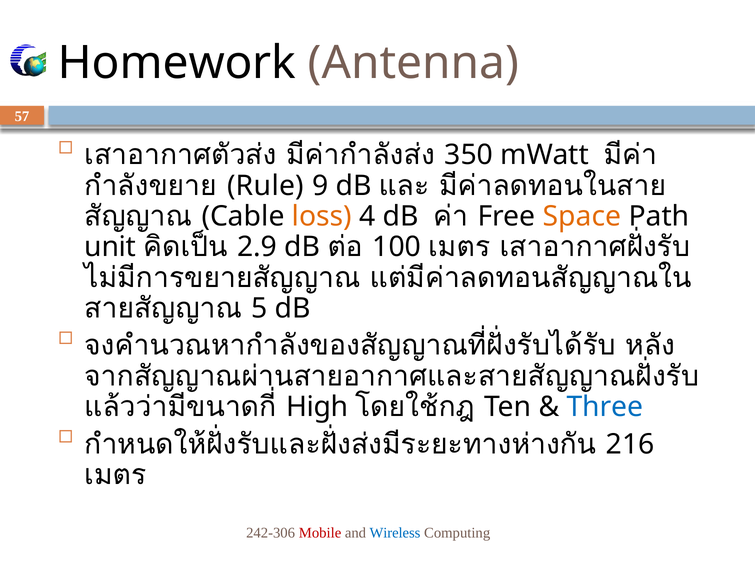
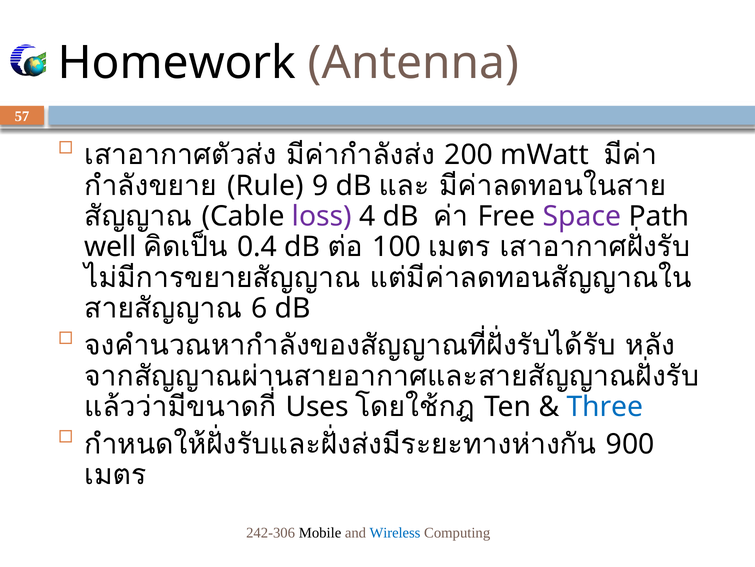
350: 350 -> 200 (469, 155)
loss colour: orange -> purple (322, 216)
Space colour: orange -> purple (582, 216)
unit: unit -> well (110, 247)
2.9: 2.9 -> 0.4 (257, 247)
5: 5 -> 6 (260, 308)
High: High -> Uses (317, 406)
216: 216 -> 900 (630, 444)
Mobile colour: red -> black (320, 532)
